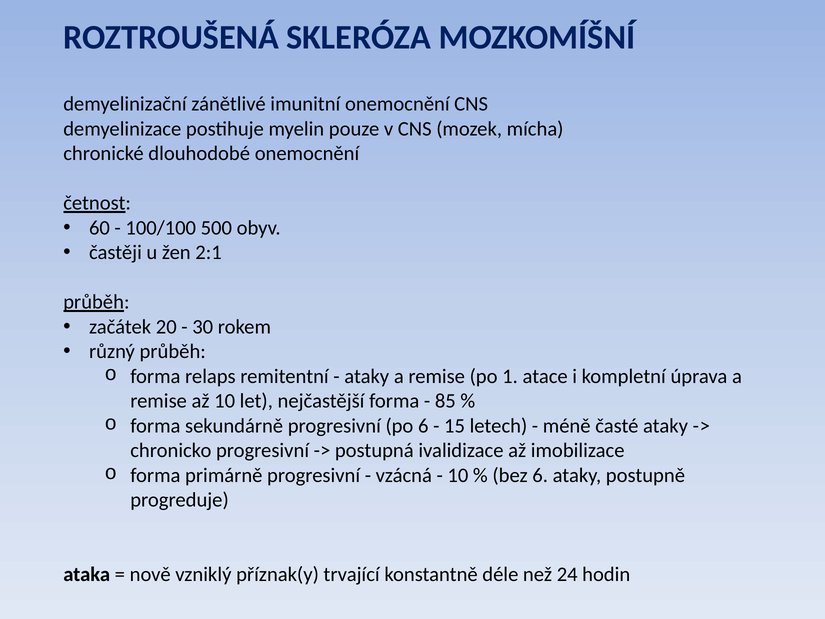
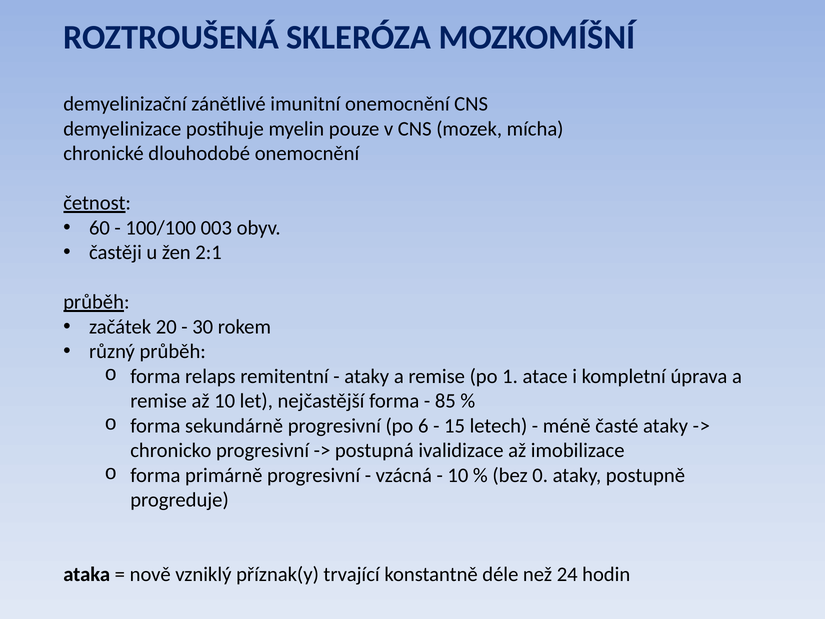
500: 500 -> 003 (216, 228)
bez 6: 6 -> 0 (540, 475)
